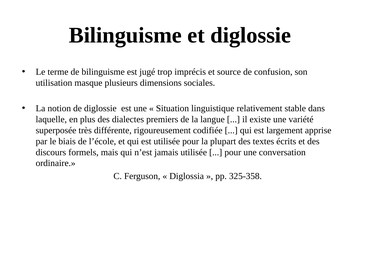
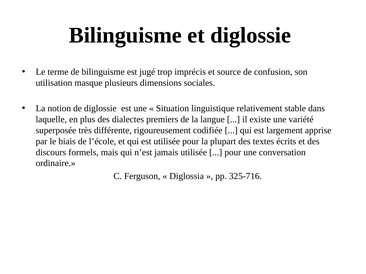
325-358: 325-358 -> 325-716 (245, 176)
